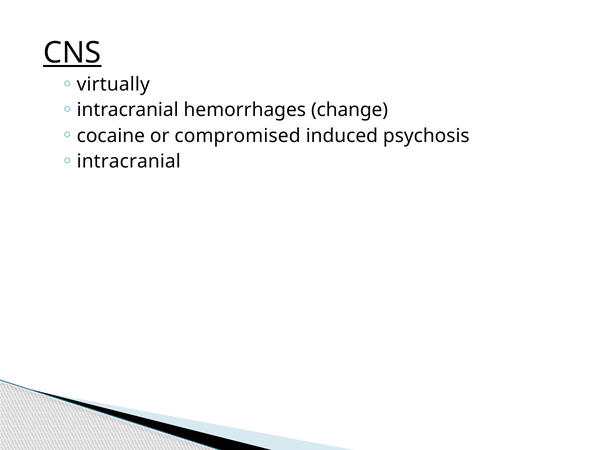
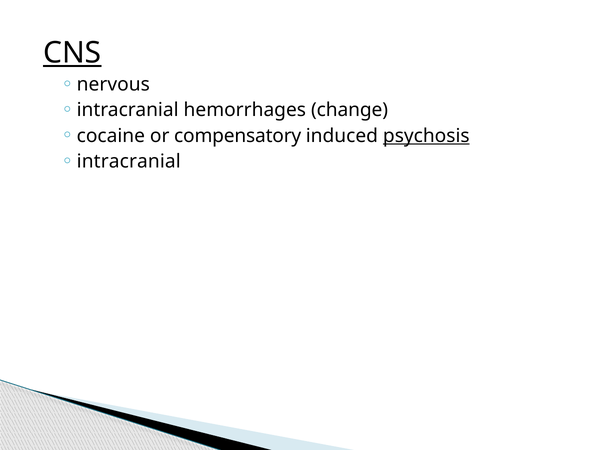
virtually: virtually -> nervous (113, 84)
compromised: compromised -> compensatory (238, 136)
psychosis underline: none -> present (426, 136)
